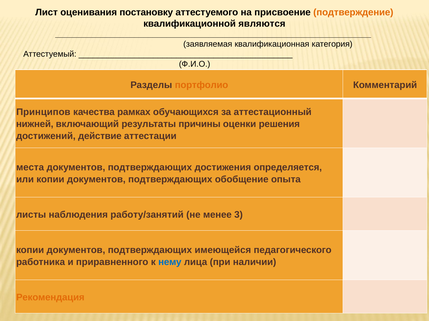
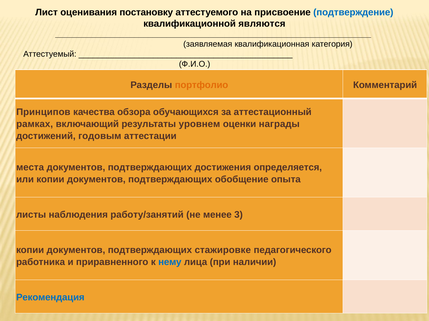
подтверждение colour: orange -> blue (353, 12)
рамках: рамках -> обзора (134, 112)
нижней: нижней -> рамках (35, 124)
причины: причины -> уровнем (199, 124)
решения: решения -> награды (279, 124)
действие: действие -> годовым (100, 137)
имеющейся: имеющейся -> стажировке (223, 251)
Рекомендация colour: orange -> blue (50, 298)
